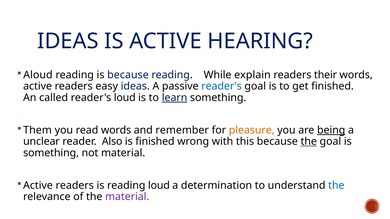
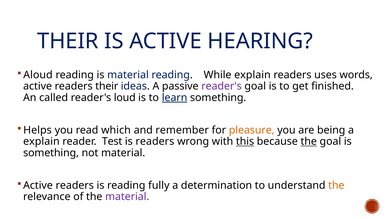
IDEAS: IDEAS -> THEIR (68, 41)
is because: because -> material (128, 75)
their: their -> uses (325, 75)
readers easy: easy -> their (107, 86)
reader's colour: blue -> purple (222, 86)
Them: Them -> Helps (38, 130)
read words: words -> which (116, 130)
being underline: present -> none (331, 130)
unclear: unclear -> explain (41, 142)
Also: Also -> Test (112, 142)
is finished: finished -> readers (155, 142)
this underline: none -> present (245, 142)
reading loud: loud -> fully (159, 186)
the colour: blue -> orange (336, 186)
